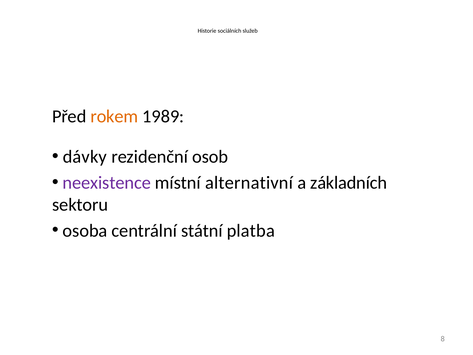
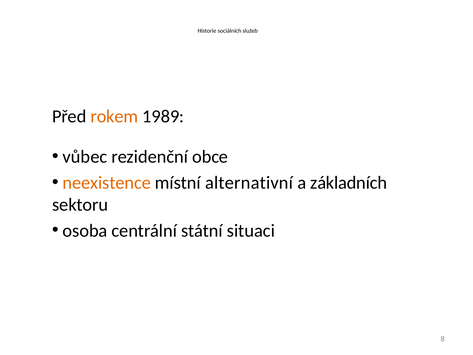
dávky: dávky -> vůbec (85, 157)
osob: osob -> obce (210, 157)
neexistence colour: purple -> orange (107, 183)
platba: platba -> situaci (251, 230)
